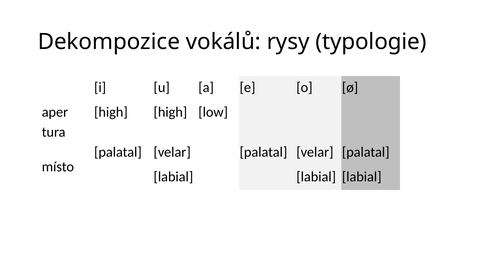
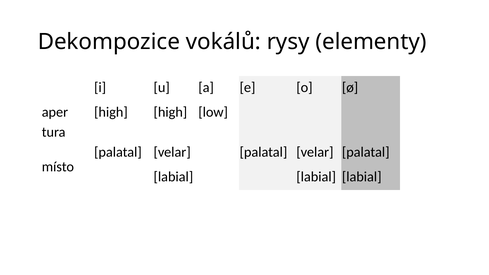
typologie: typologie -> elementy (371, 42)
